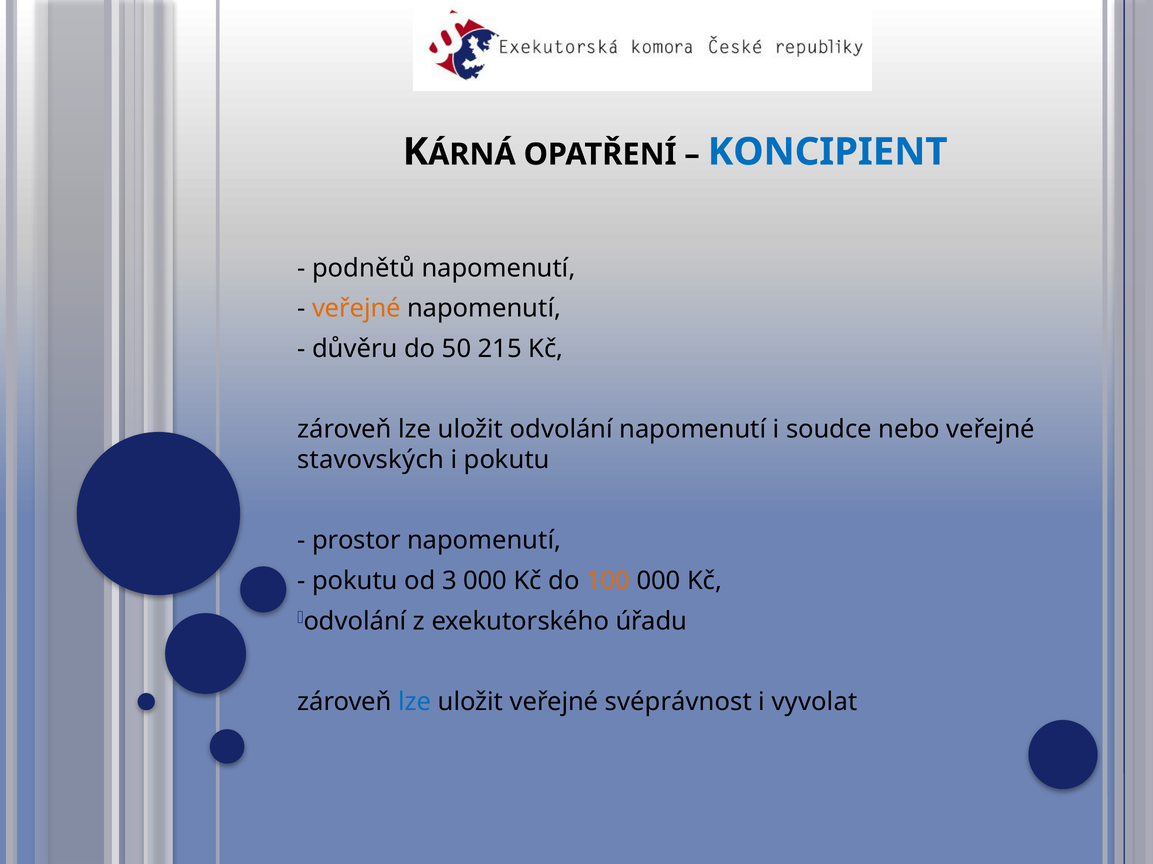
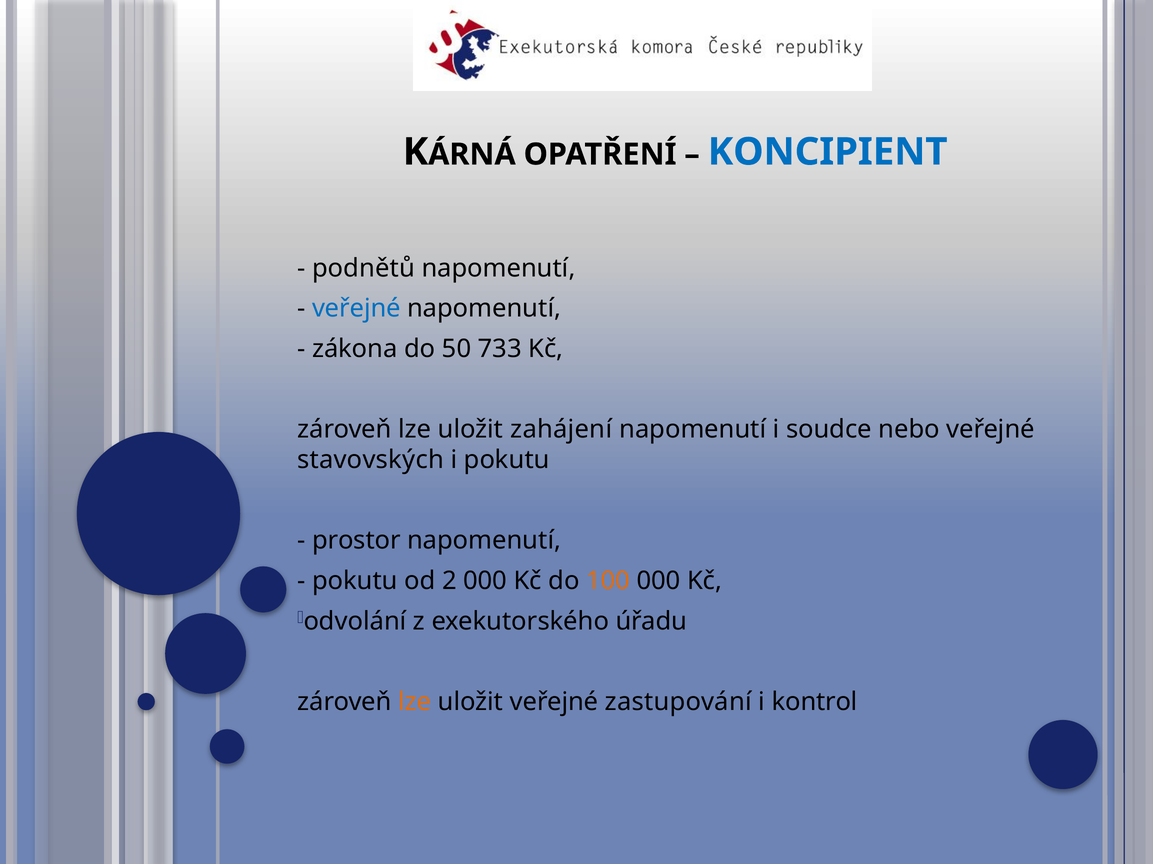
veřejné colour: orange -> blue (356, 309)
důvěru: důvěru -> zákona (355, 349)
215: 215 -> 733 (500, 349)
uložit odvolání: odvolání -> zahájení (561, 430)
3: 3 -> 2 (450, 581)
lze colour: blue -> orange (415, 702)
svéprávnost: svéprávnost -> zastupování (678, 702)
vyvolat: vyvolat -> kontrol (815, 702)
